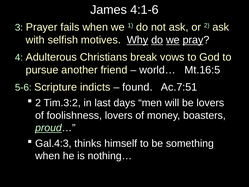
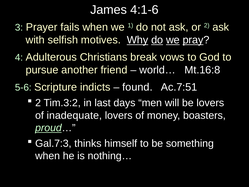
Mt.16:5: Mt.16:5 -> Mt.16:8 (202, 70)
foolishness: foolishness -> inadequate (74, 115)
Gal.4:3: Gal.4:3 -> Gal.7:3 (53, 143)
